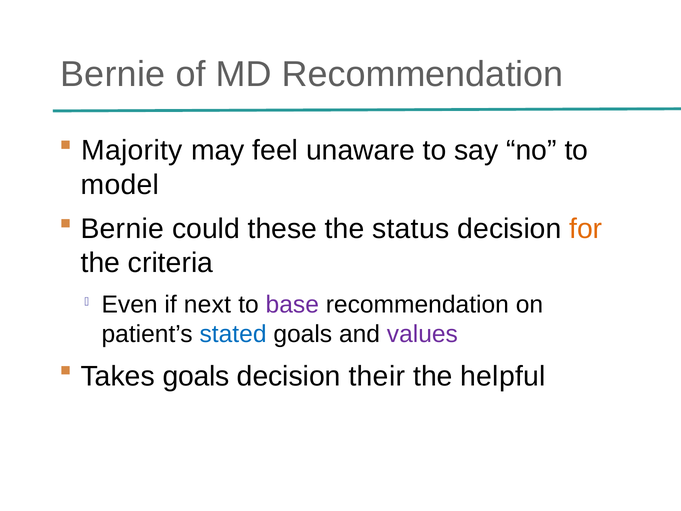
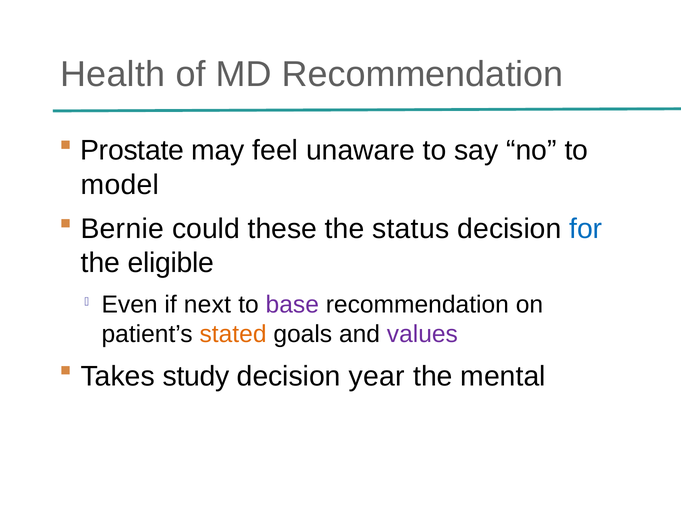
Bernie: Bernie -> Health (113, 74)
Majority: Majority -> Prostate (132, 151)
for colour: orange -> blue (586, 229)
criteria: criteria -> eligible (171, 263)
stated colour: blue -> orange (233, 334)
Takes goals: goals -> study (196, 376)
their: their -> year (377, 376)
helpful: helpful -> mental (503, 376)
